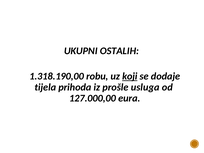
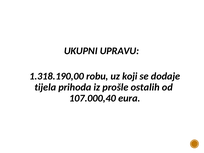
OSTALIH: OSTALIH -> UPRAVU (119, 51)
koji underline: present -> none (130, 76)
usluga: usluga -> ostalih (145, 87)
127.000,00: 127.000,00 -> 107.000,40 (93, 98)
